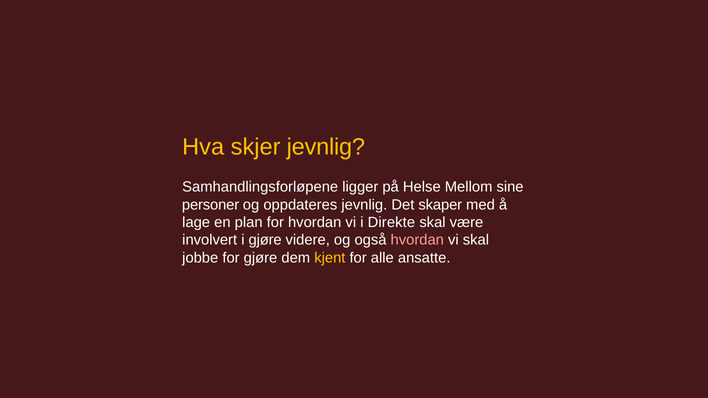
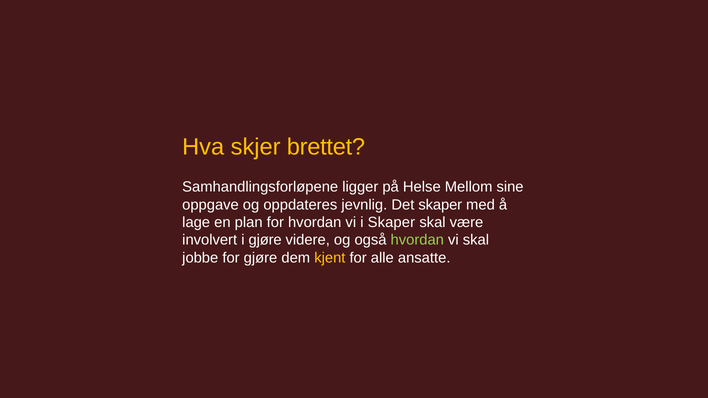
skjer jevnlig: jevnlig -> brettet (326, 147)
personer: personer -> oppgave (211, 205)
i Direkte: Direkte -> Skaper (391, 222)
hvordan colour: pink -> light green (417, 240)
